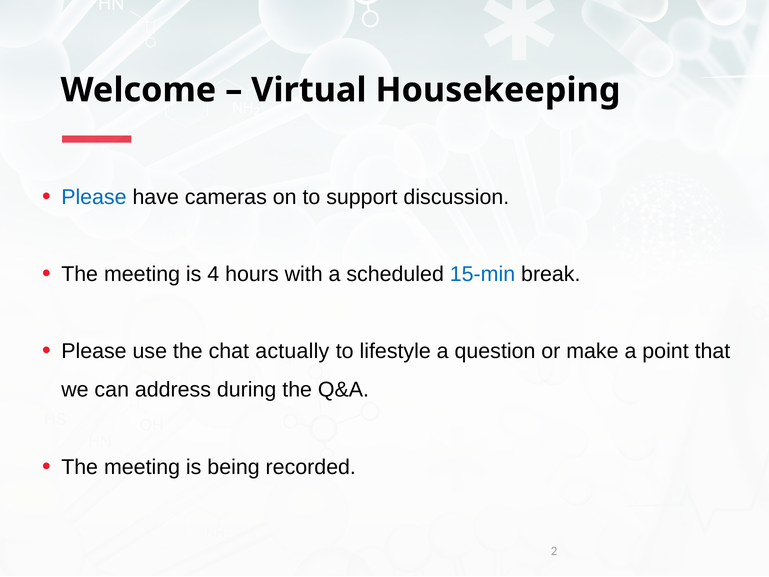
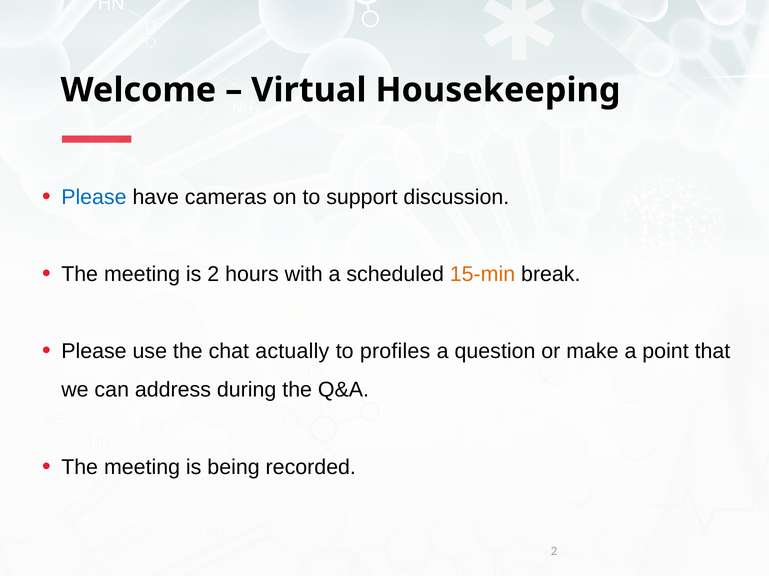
is 4: 4 -> 2 (213, 274)
15-min colour: blue -> orange (482, 274)
lifestyle: lifestyle -> profiles (395, 351)
